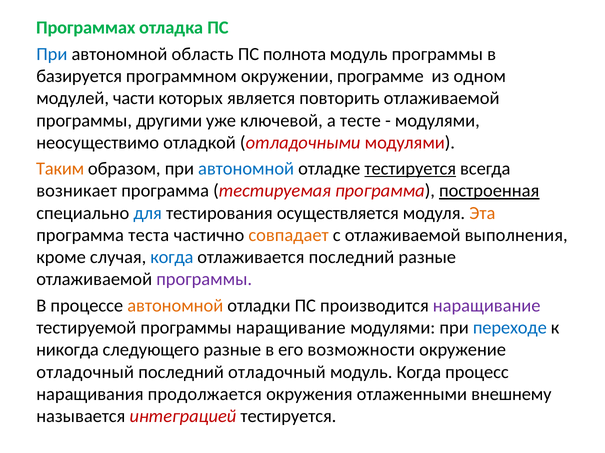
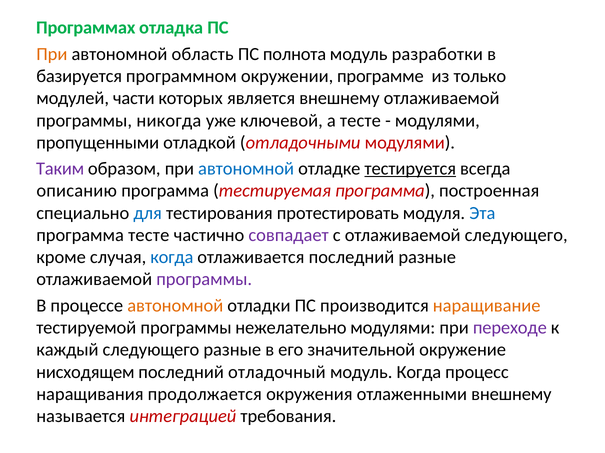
При colour: blue -> orange (52, 54)
модуль программы: программы -> разработки (437, 54)
одном: одном -> только (480, 76)
является повторить: повторить -> внешнему (340, 98)
другими: другими -> никогда (169, 121)
неосуществимо: неосуществимо -> пропущенными (98, 143)
Таким colour: orange -> purple (60, 169)
возникает: возникает -> описанию (77, 191)
построенная underline: present -> none (489, 191)
осуществляется: осуществляется -> протестировать (338, 213)
Эта colour: orange -> blue (482, 213)
программа теста: теста -> тесте (149, 236)
совпадает colour: orange -> purple (289, 236)
отлаживаемой выполнения: выполнения -> следующего (516, 236)
наращивание colour: purple -> orange (487, 306)
программы наращивание: наращивание -> нежелательно (291, 328)
переходе colour: blue -> purple (510, 328)
никогда: никогда -> каждый (67, 350)
возможности: возможности -> значительной (361, 350)
отладочный: отладочный -> нисходящем (85, 373)
интеграцией тестируется: тестируется -> требования (288, 417)
